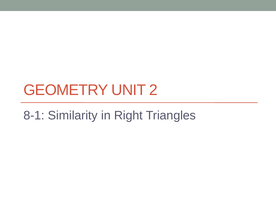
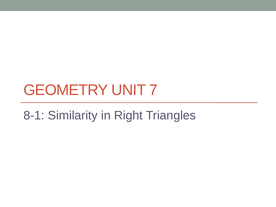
2: 2 -> 7 (153, 90)
